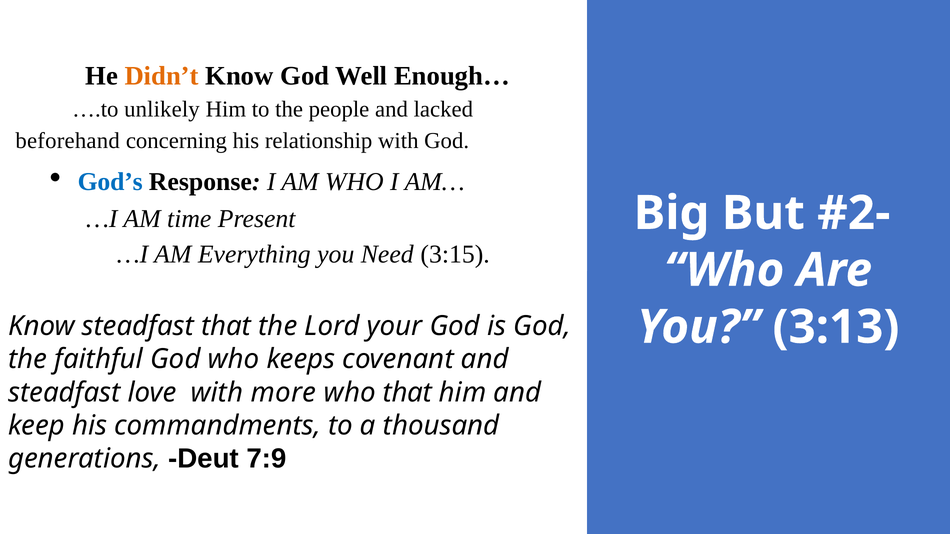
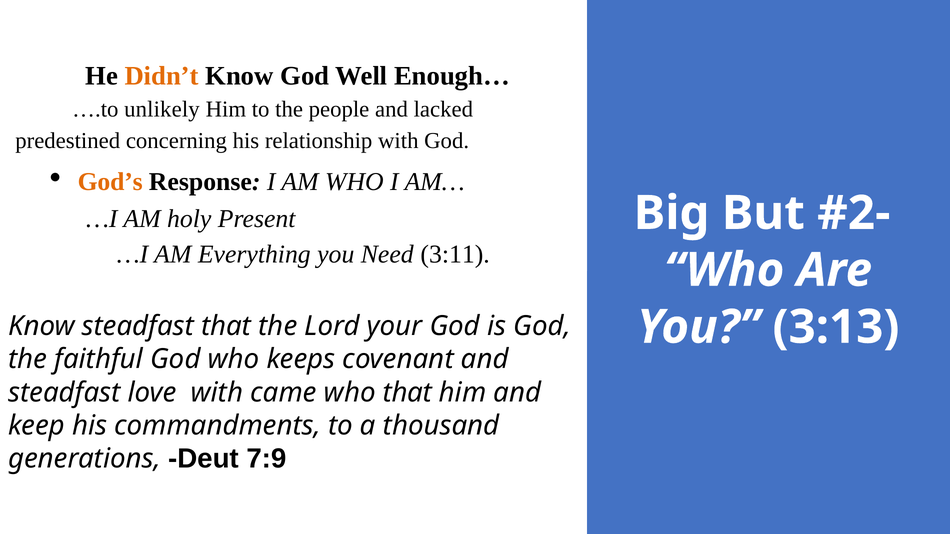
beforehand: beforehand -> predestined (68, 141)
God’s colour: blue -> orange (110, 182)
time: time -> holy (189, 219)
3:15: 3:15 -> 3:11 (455, 255)
more: more -> came (284, 393)
